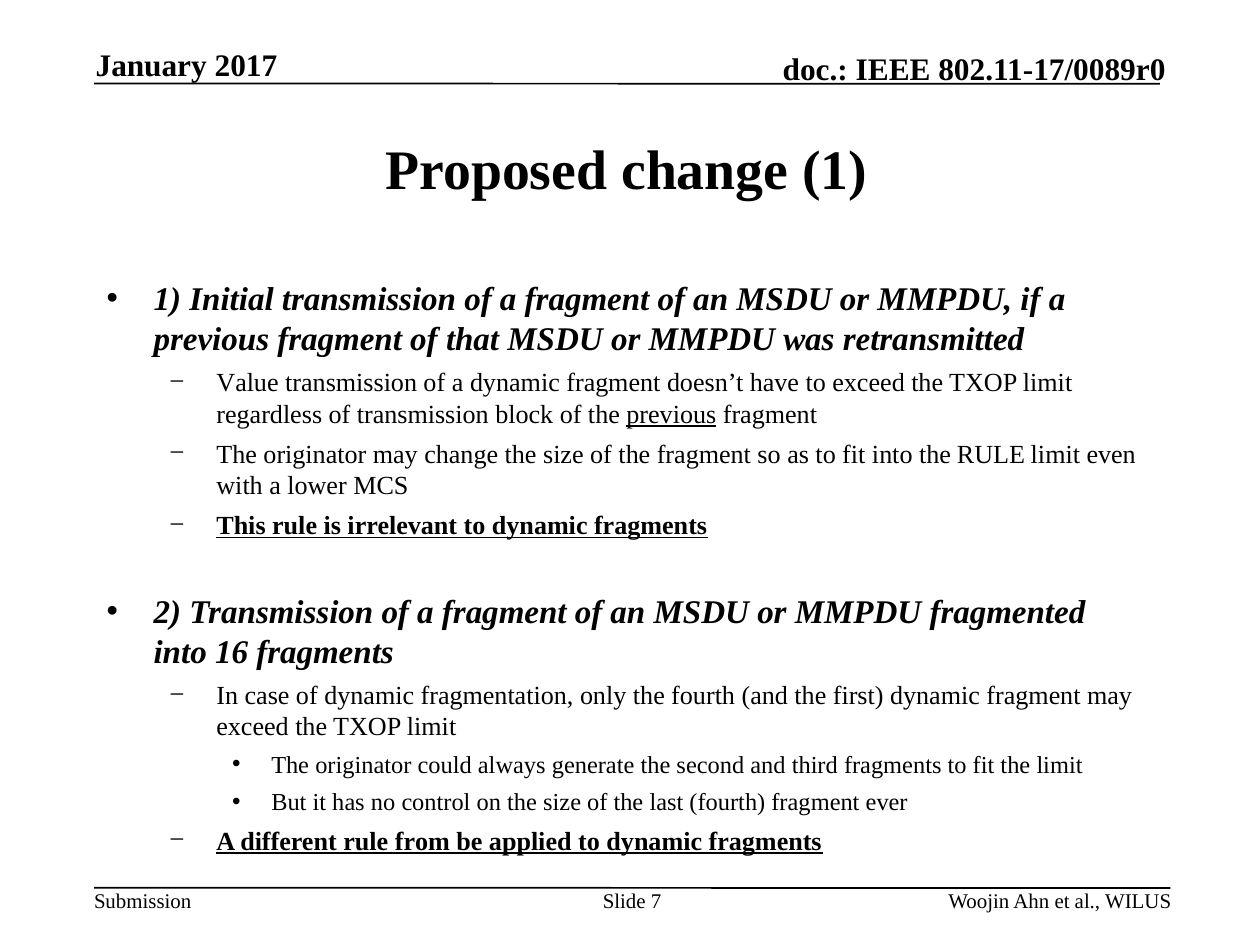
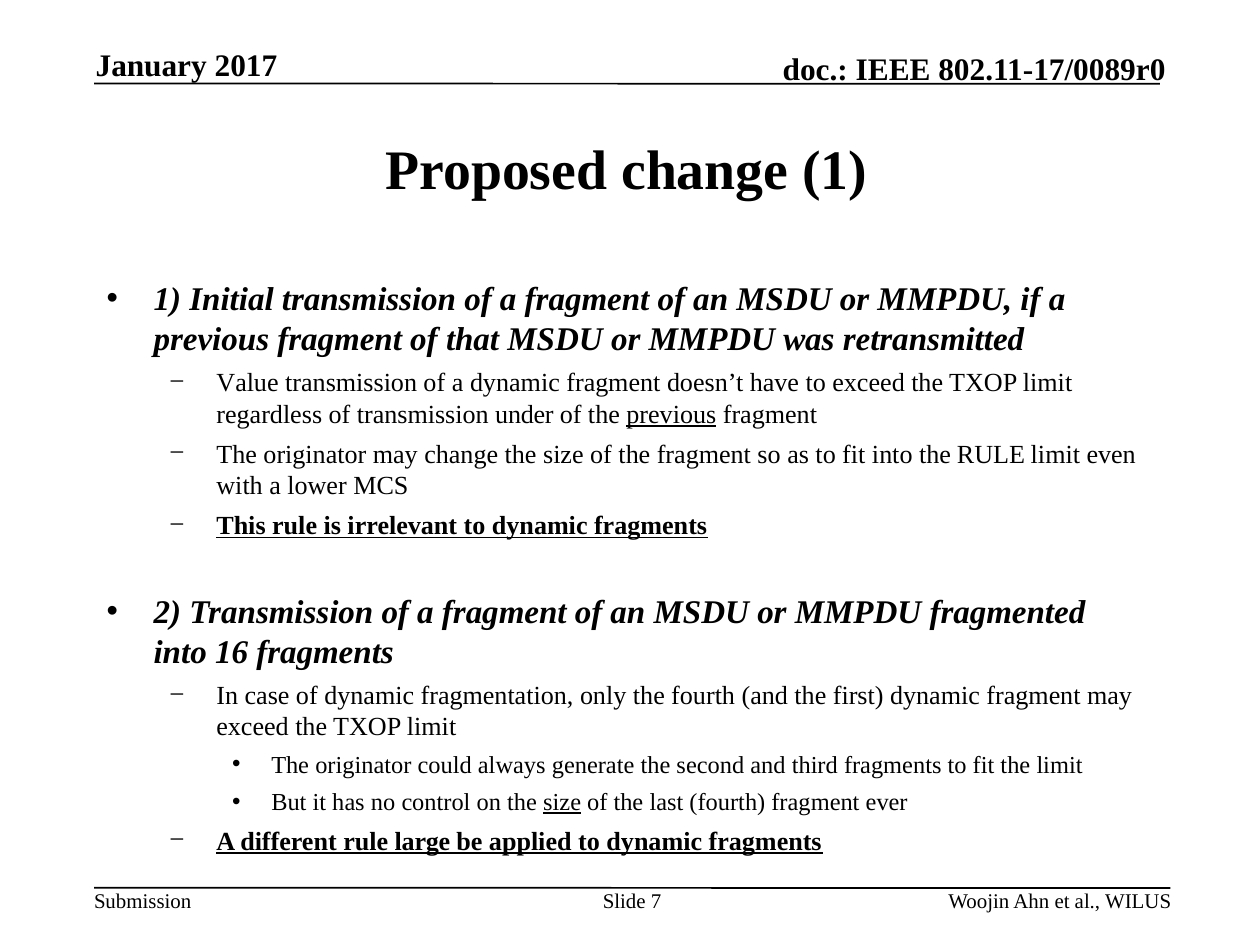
block: block -> under (524, 415)
size underline: none -> present (562, 803)
from: from -> large (422, 842)
